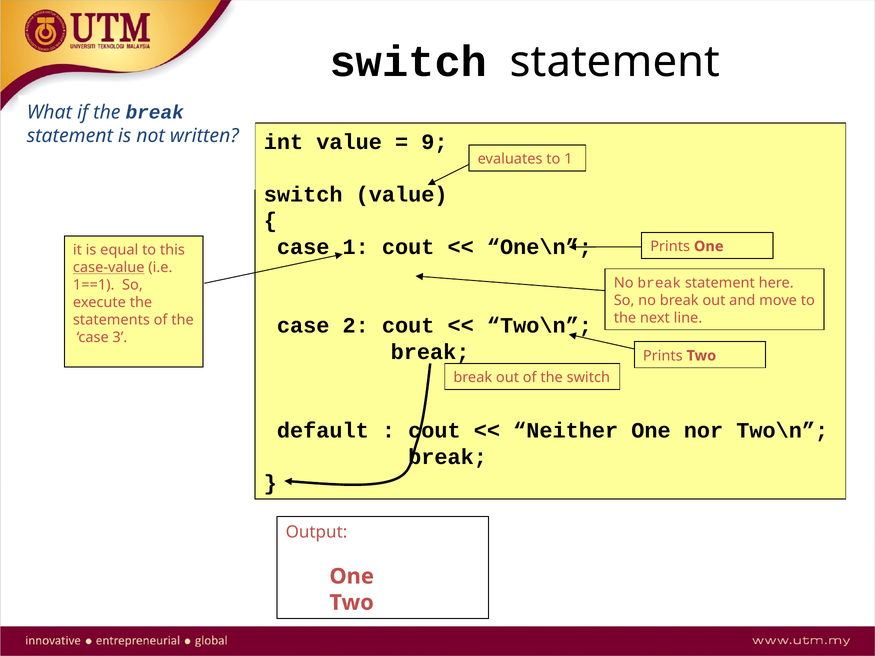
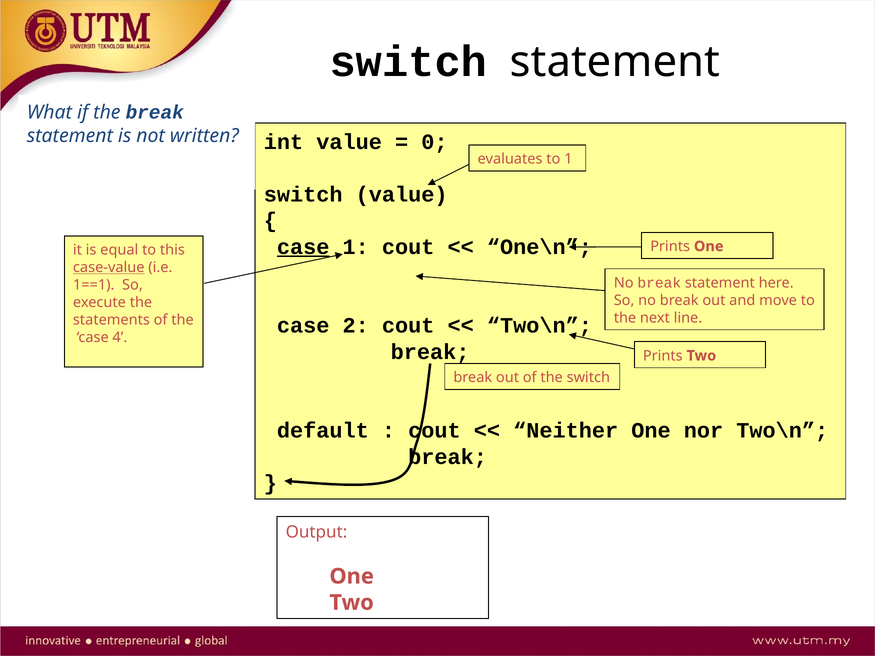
9: 9 -> 0 (434, 142)
case underline: none -> present (303, 247)
3: 3 -> 4 (120, 338)
